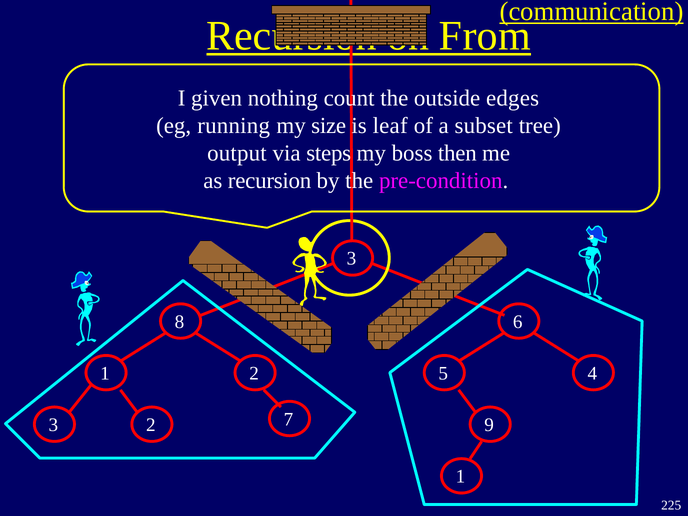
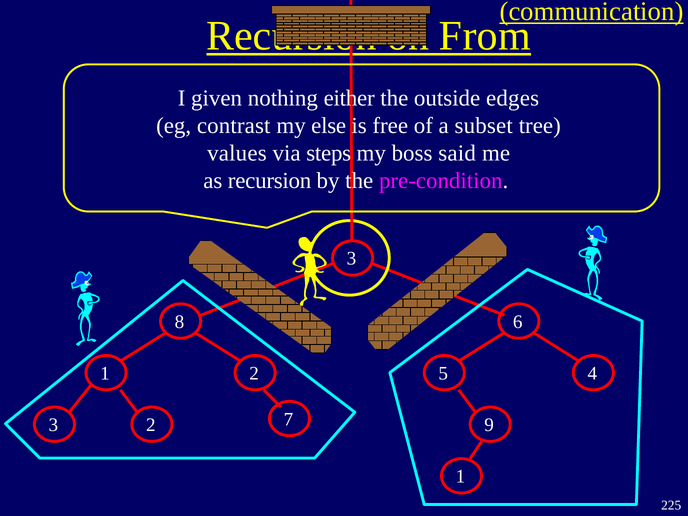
count: count -> either (349, 98)
running: running -> contrast (234, 126)
size: size -> else (329, 126)
leaf: leaf -> free (390, 126)
output: output -> values (237, 153)
then: then -> said (457, 153)
